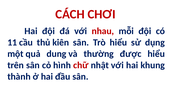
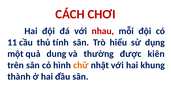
kiên: kiên -> tính (61, 42)
được hiểu: hiểu -> kiên (156, 54)
chữ colour: red -> orange (81, 65)
